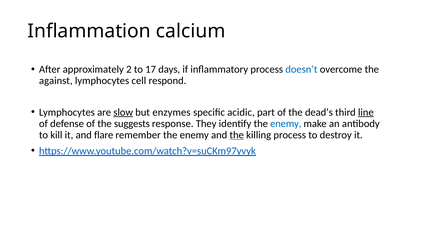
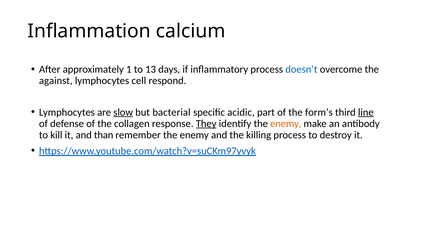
2: 2 -> 1 (129, 69)
17: 17 -> 13 (151, 69)
enzymes: enzymes -> bacterial (171, 112)
dead’s: dead’s -> form’s (319, 112)
suggests: suggests -> collagen (132, 124)
They underline: none -> present (206, 124)
enemy colour: blue -> orange (286, 124)
flare: flare -> than (104, 135)
the underline: present -> none (237, 135)
